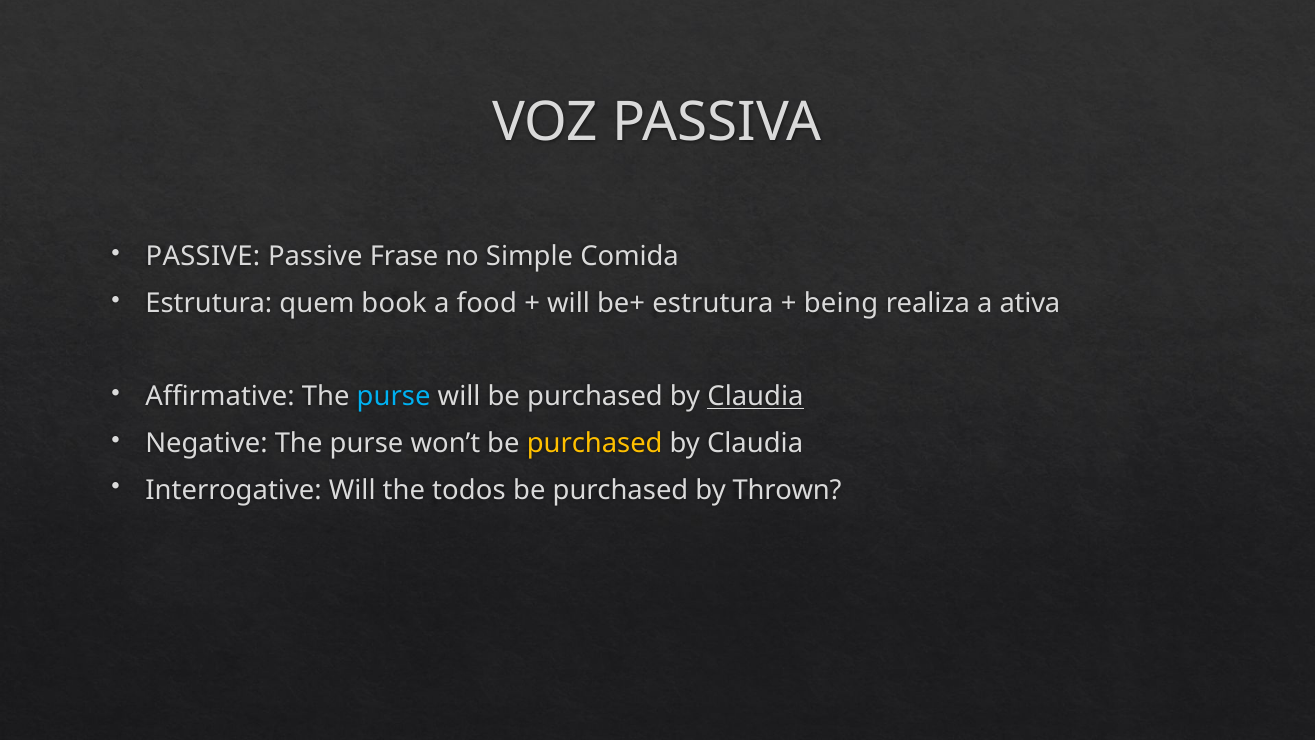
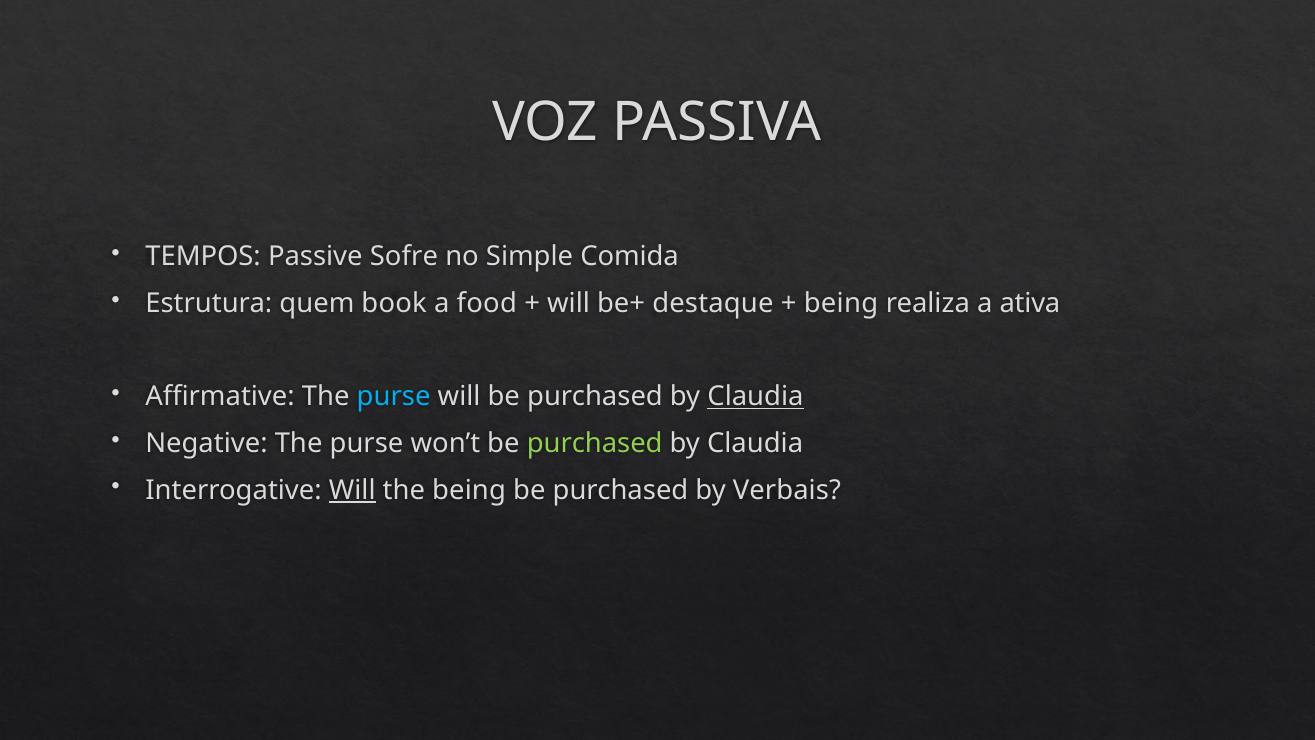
PASSIVE: PASSIVE -> TEMPOS (203, 257)
Frase: Frase -> Sofre (404, 257)
be+ estrutura: estrutura -> destaque (713, 303)
purchased colour: yellow -> light green (595, 443)
Will underline: none -> present (352, 490)
the todos: todos -> being (469, 490)
Thrown: Thrown -> Verbais (787, 490)
